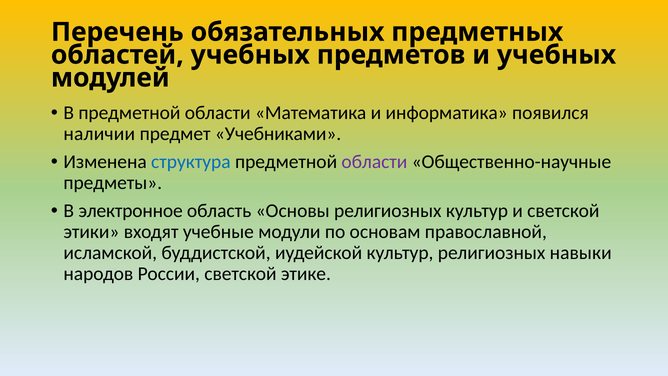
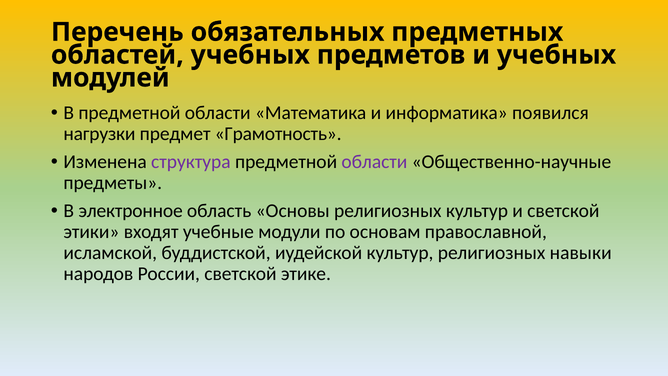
наличии: наличии -> нагрузки (99, 134)
Учебниками: Учебниками -> Грамотность (278, 134)
структура colour: blue -> purple (191, 162)
